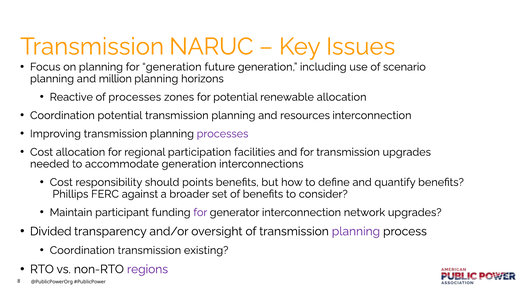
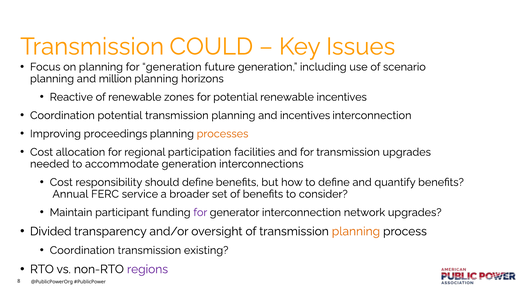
NARUC: NARUC -> COULD (211, 47)
of processes: processes -> renewable (135, 97)
renewable allocation: allocation -> incentives (342, 97)
and resources: resources -> incentives (305, 116)
Improving transmission: transmission -> proceedings (116, 134)
processes colour: purple -> orange (223, 134)
should points: points -> define (198, 182)
Phillips: Phillips -> Annual (70, 194)
against: against -> service (140, 194)
planning colour: purple -> orange (356, 232)
